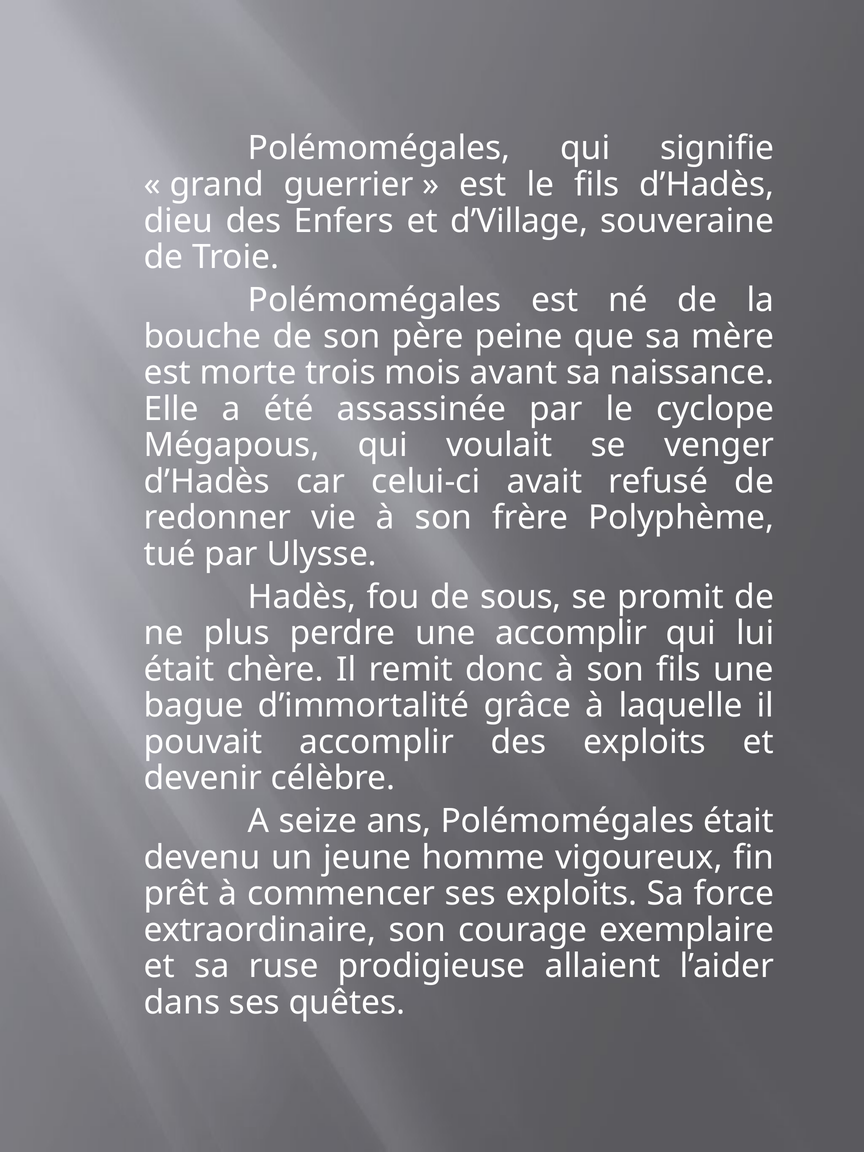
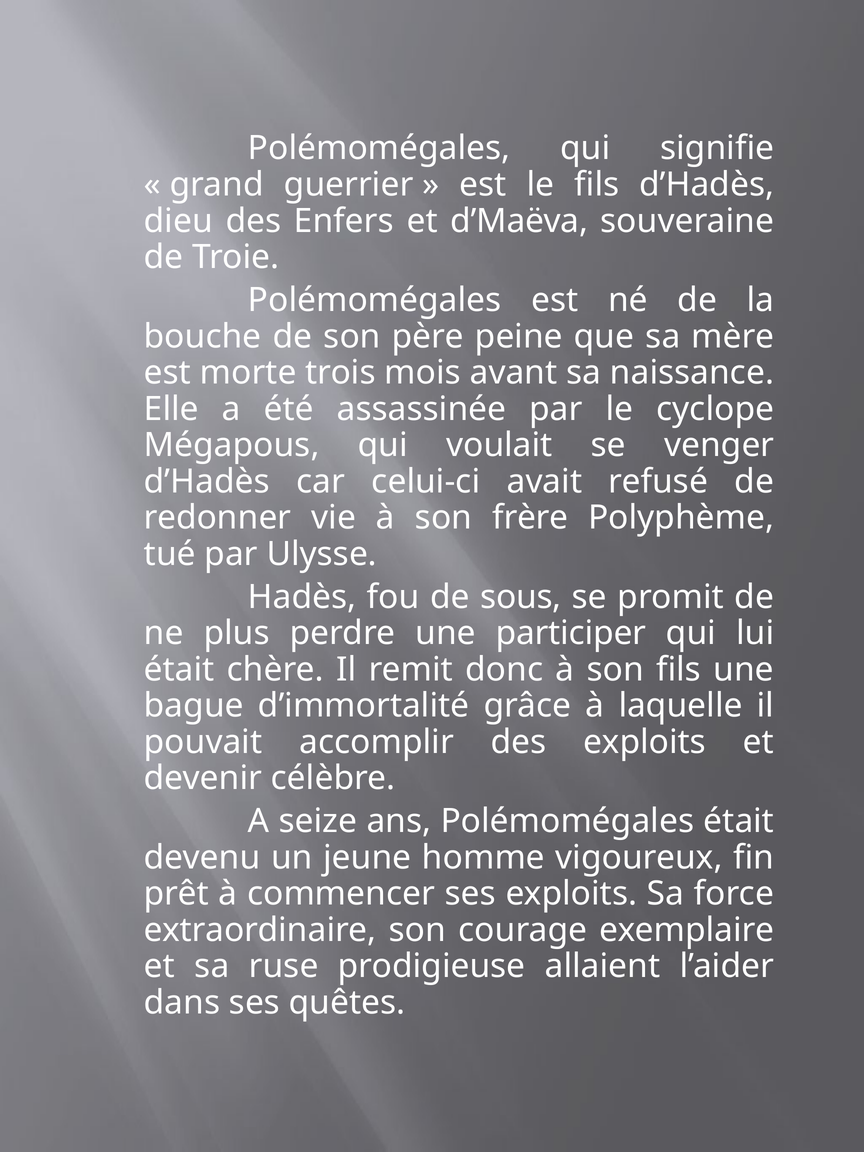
d’Village: d’Village -> d’Maëva (519, 221)
une accomplir: accomplir -> participer (571, 633)
